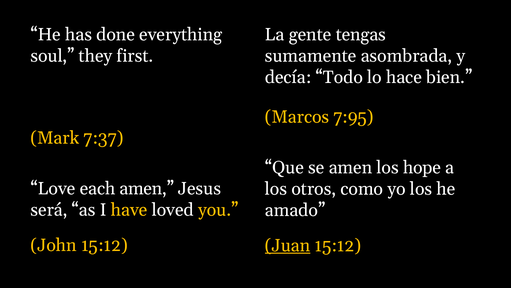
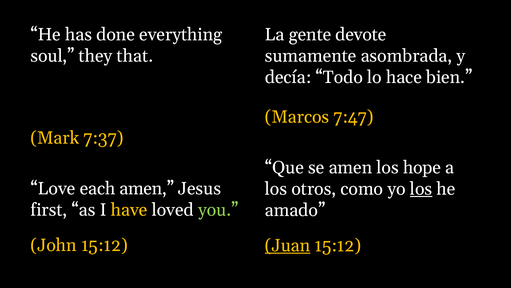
tengas: tengas -> devote (361, 35)
first: first -> that (135, 56)
7:95: 7:95 -> 7:47 (353, 117)
los underline: none -> present (421, 189)
será: será -> first (49, 210)
you colour: yellow -> light green (218, 210)
